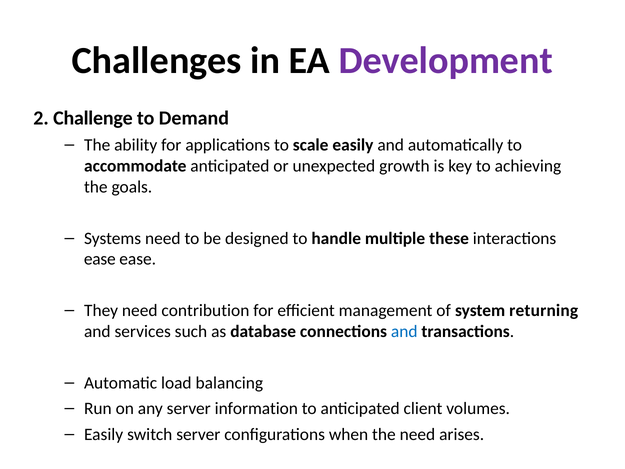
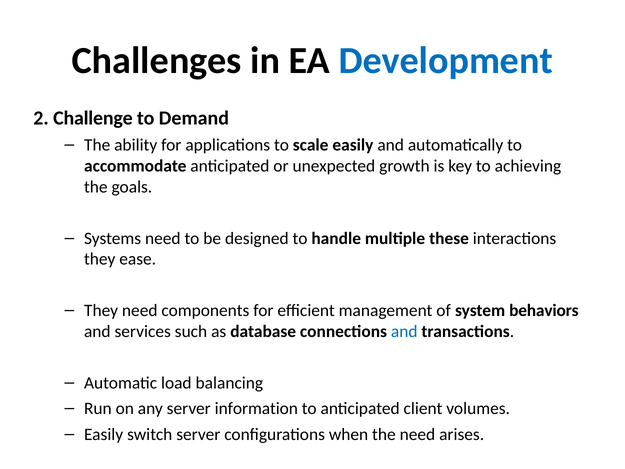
Development colour: purple -> blue (446, 61)
ease: ease -> they (100, 259)
contribution: contribution -> components (205, 310)
returning: returning -> behaviors (544, 310)
